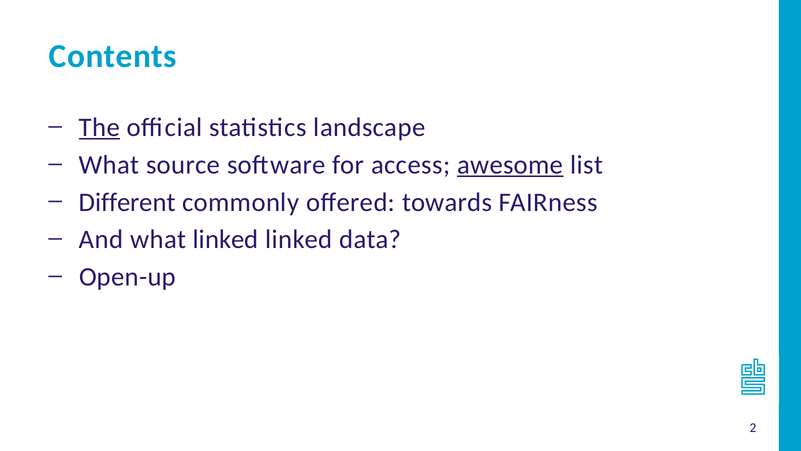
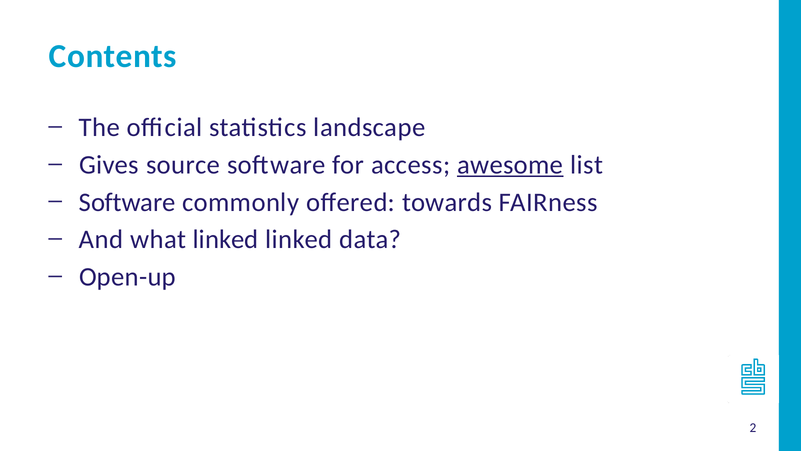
The underline: present -> none (99, 127)
What: What -> Gives (109, 165)
Different: Different -> Software (127, 202)
